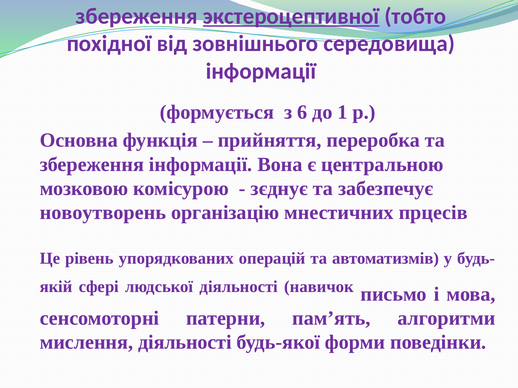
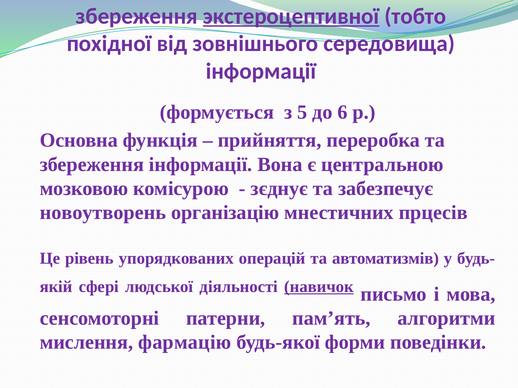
6: 6 -> 5 (302, 112)
1: 1 -> 6 (343, 112)
навичок underline: none -> present (319, 287)
мислення діяльності: діяльності -> фармацію (185, 343)
